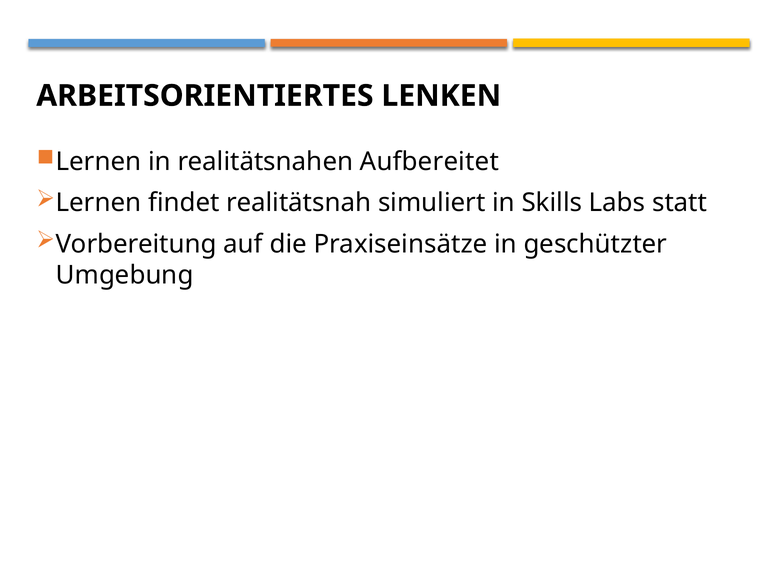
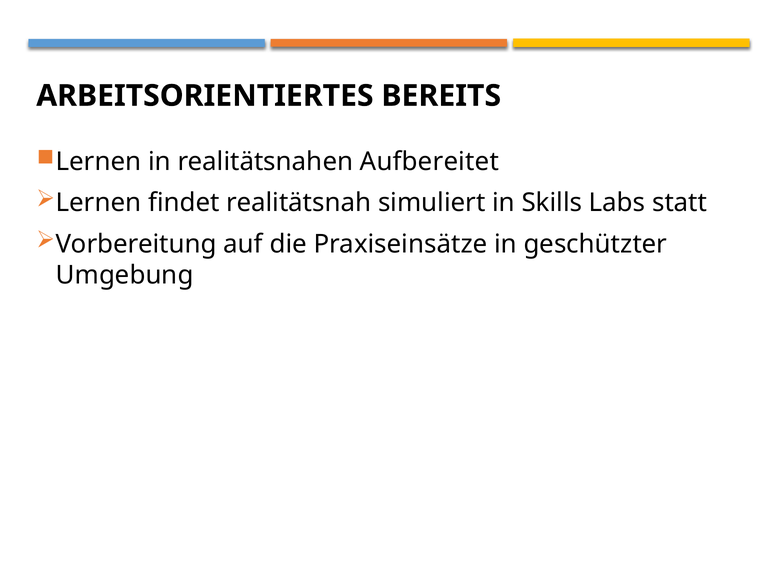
LENKEN: LENKEN -> BEREITS (441, 96)
